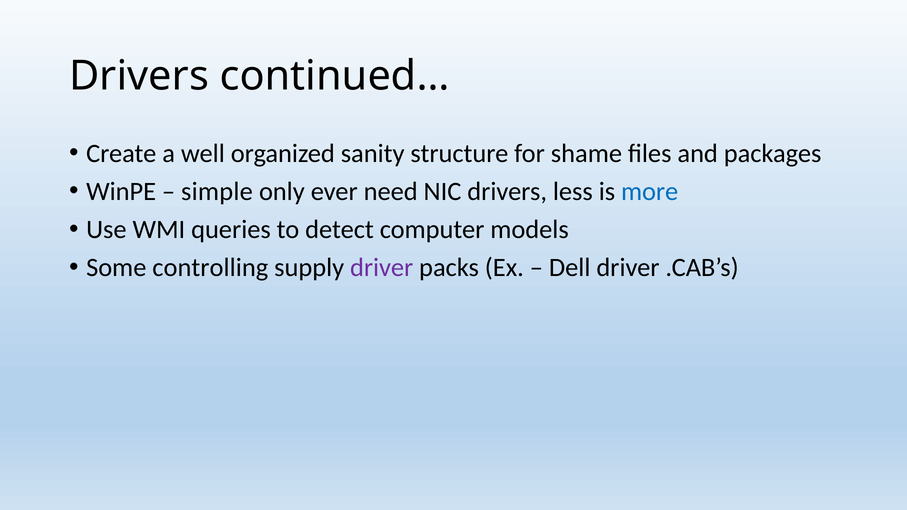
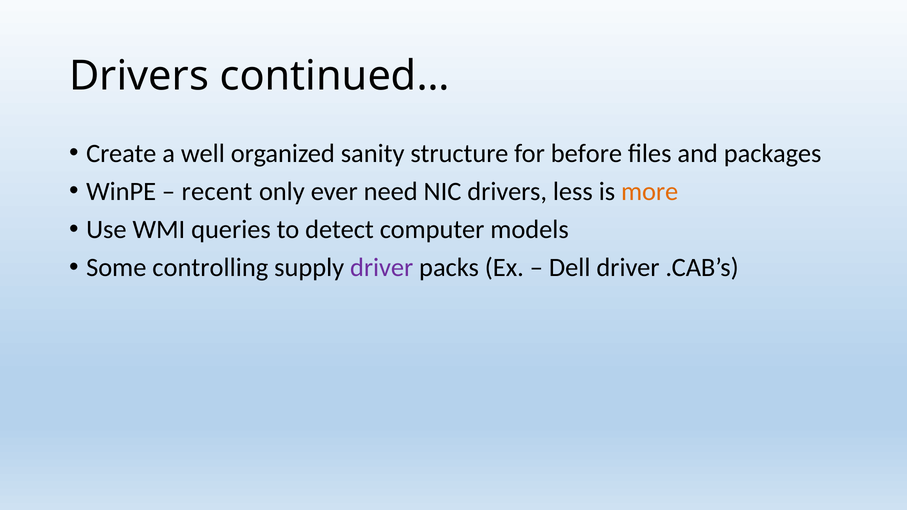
shame: shame -> before (586, 153)
simple: simple -> recent (217, 191)
more colour: blue -> orange (650, 191)
